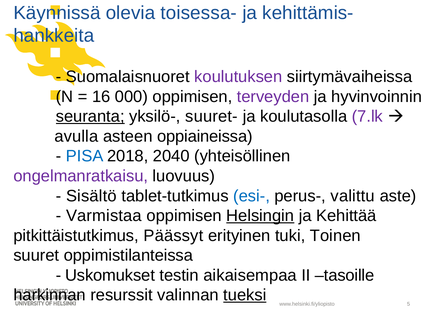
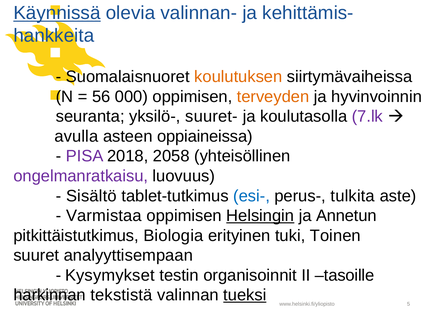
Käynnissä underline: none -> present (57, 13)
toisessa-: toisessa- -> valinnan- (199, 13)
koulutuksen colour: purple -> orange (238, 77)
16: 16 -> 56 (101, 97)
terveyden colour: purple -> orange (273, 97)
seuranta underline: present -> none (90, 116)
PISA colour: blue -> purple (85, 156)
2040: 2040 -> 2058 (171, 156)
valittu: valittu -> tulkita (353, 196)
Kehittää: Kehittää -> Annetun (346, 216)
Päässyt: Päässyt -> Biologia (173, 235)
oppimistilanteissa: oppimistilanteissa -> analyyttisempaan (128, 255)
Uskomukset: Uskomukset -> Kysymykset (110, 275)
aikaisempaa: aikaisempaa -> organisoinnit (250, 275)
resurssit: resurssit -> tekstistä (121, 295)
